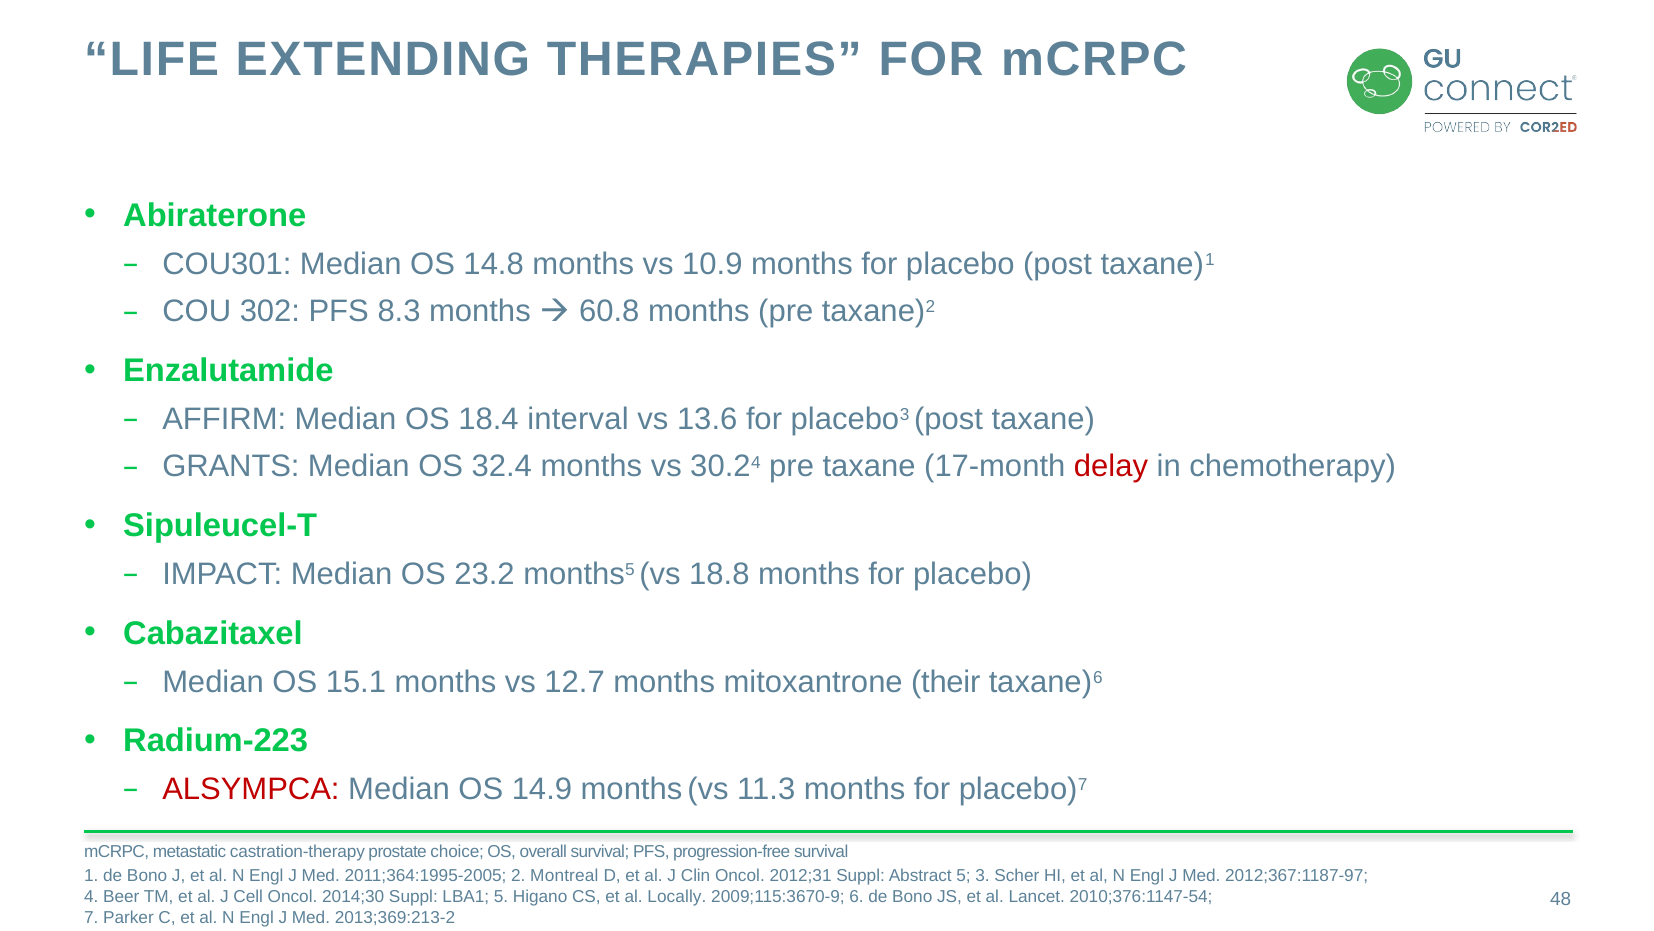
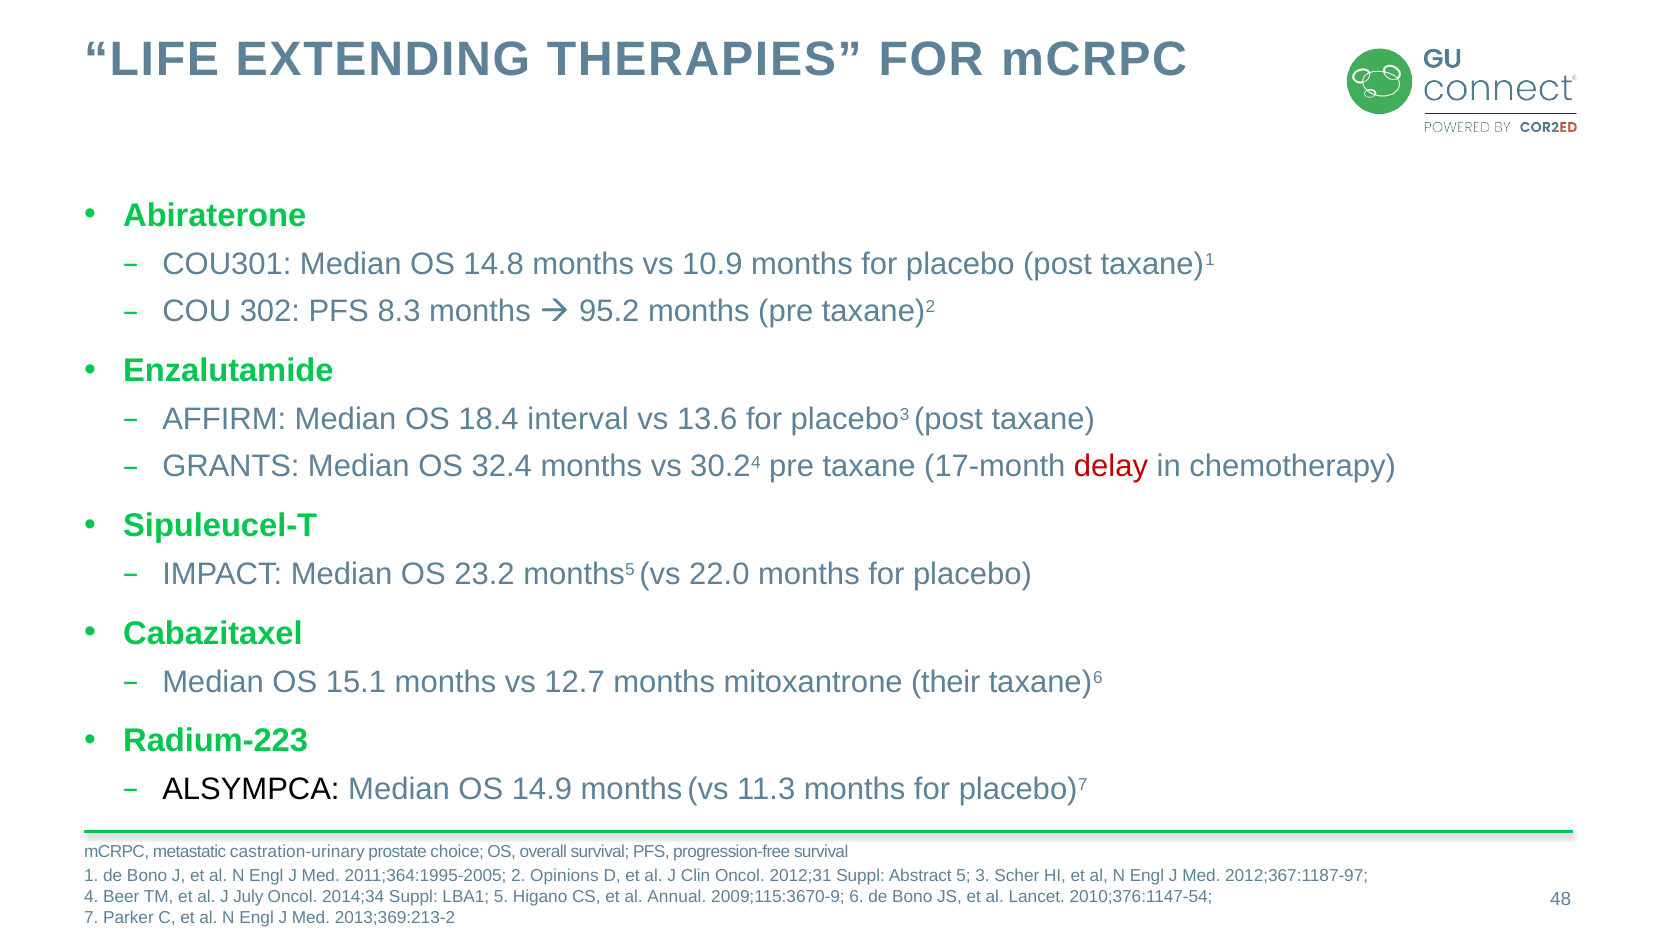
60.8: 60.8 -> 95.2 (609, 311)
18.8: 18.8 -> 22.0 (719, 574)
ALSYMPCA colour: red -> black (251, 789)
castration-therapy: castration-therapy -> castration-urinary (297, 851)
Montreal: Montreal -> Opinions (564, 876)
Cell: Cell -> July (248, 896)
2014;30: 2014;30 -> 2014;34 (353, 896)
Locally: Locally -> Annual (677, 896)
